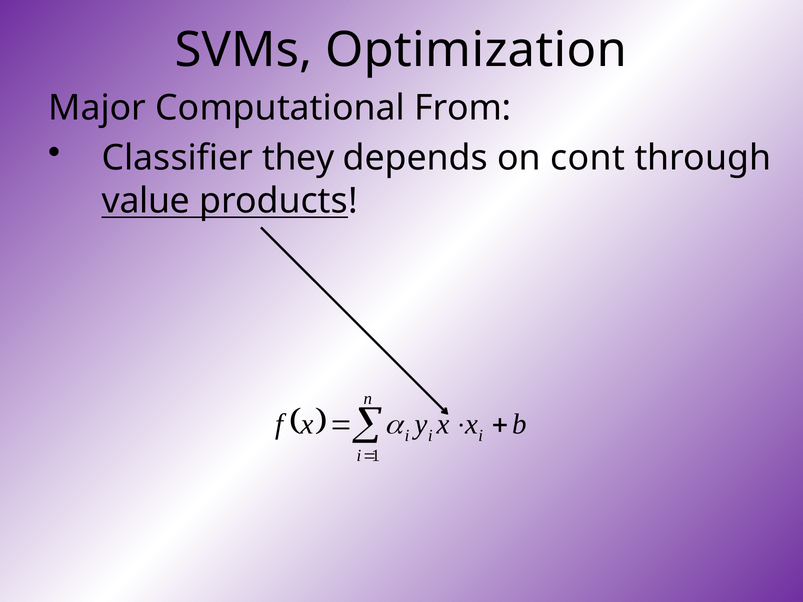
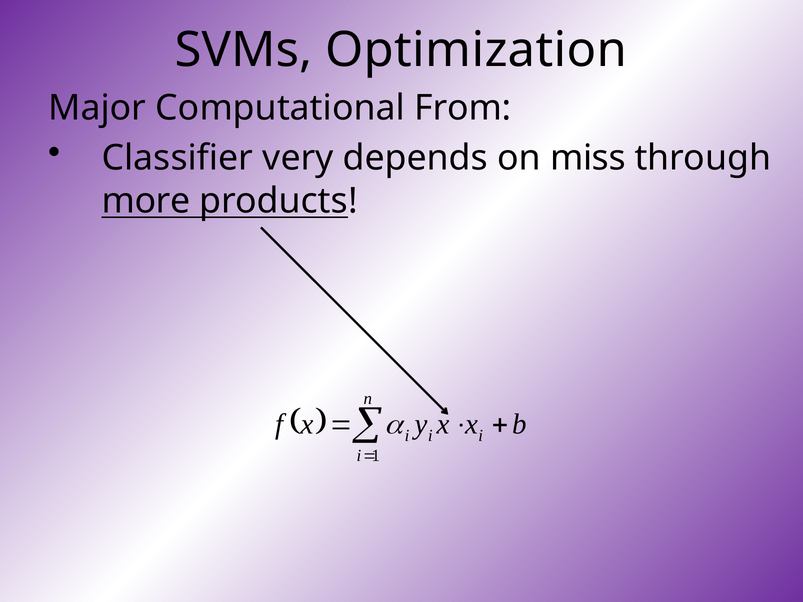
they: they -> very (298, 158)
cont: cont -> miss (588, 158)
value: value -> more (146, 201)
